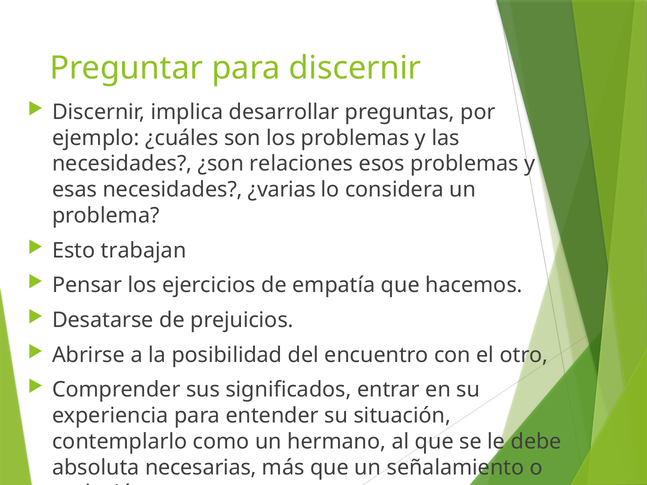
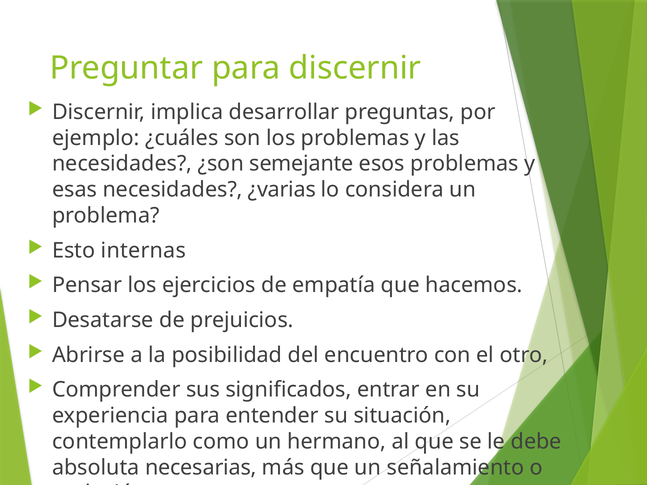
relaciones: relaciones -> semejante (301, 164)
trabajan: trabajan -> internas (144, 251)
